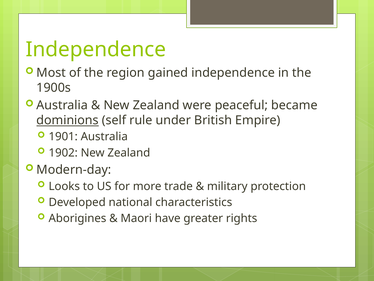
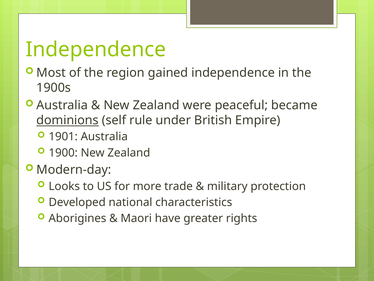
1902: 1902 -> 1900 (63, 152)
